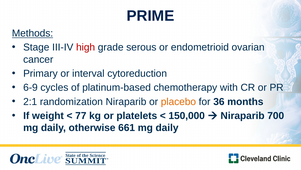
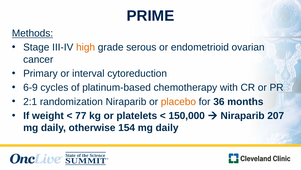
high colour: red -> orange (86, 47)
700: 700 -> 207 (276, 115)
661: 661 -> 154 (127, 127)
